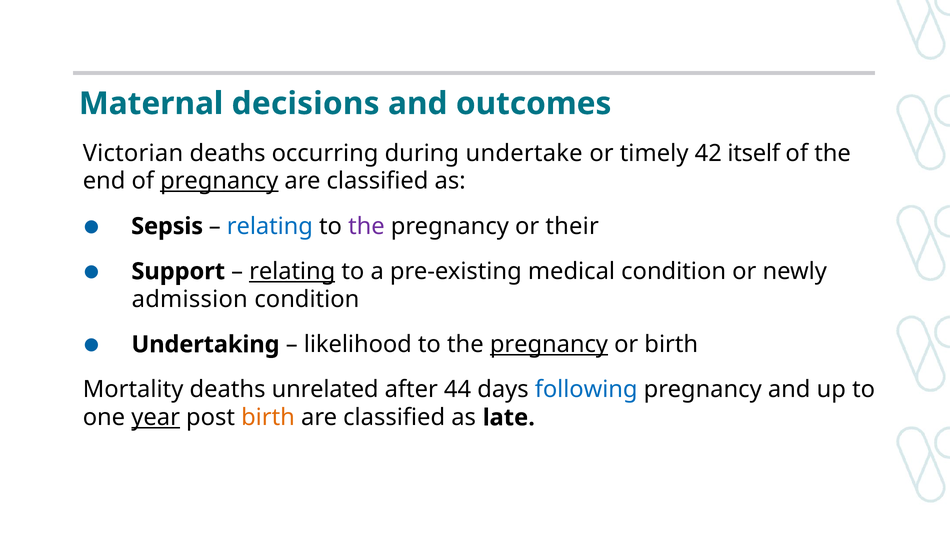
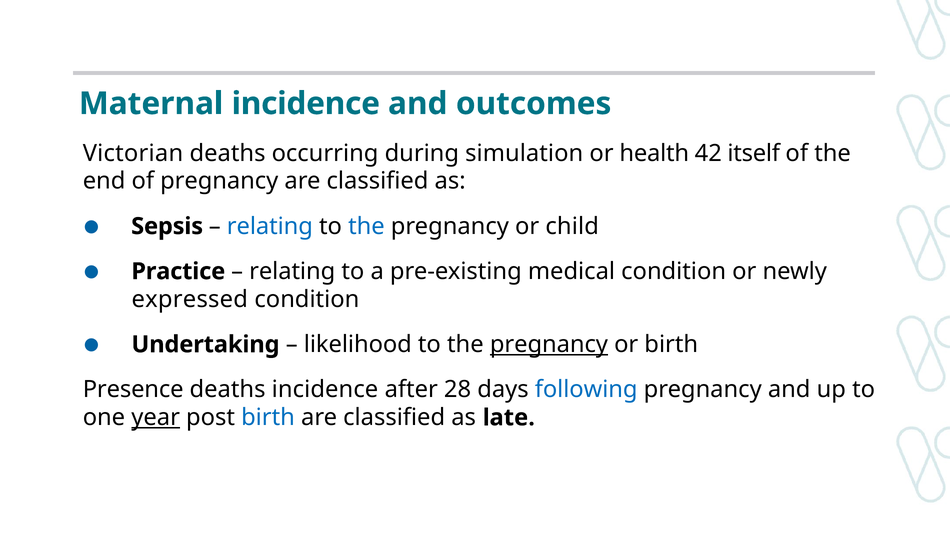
Maternal decisions: decisions -> incidence (306, 104)
undertake: undertake -> simulation (524, 153)
timely: timely -> health (654, 153)
pregnancy underline: present -> none (219, 181)
the colour: purple -> blue (366, 226)
their: their -> child (572, 226)
Support: Support -> Practice (178, 271)
relating underline: present -> none (292, 271)
admission: admission -> expressed (190, 299)
Mortality: Mortality -> Presence (133, 389)
deaths unrelated: unrelated -> incidence (325, 389)
44: 44 -> 28 (458, 389)
birth colour: orange -> blue (268, 417)
